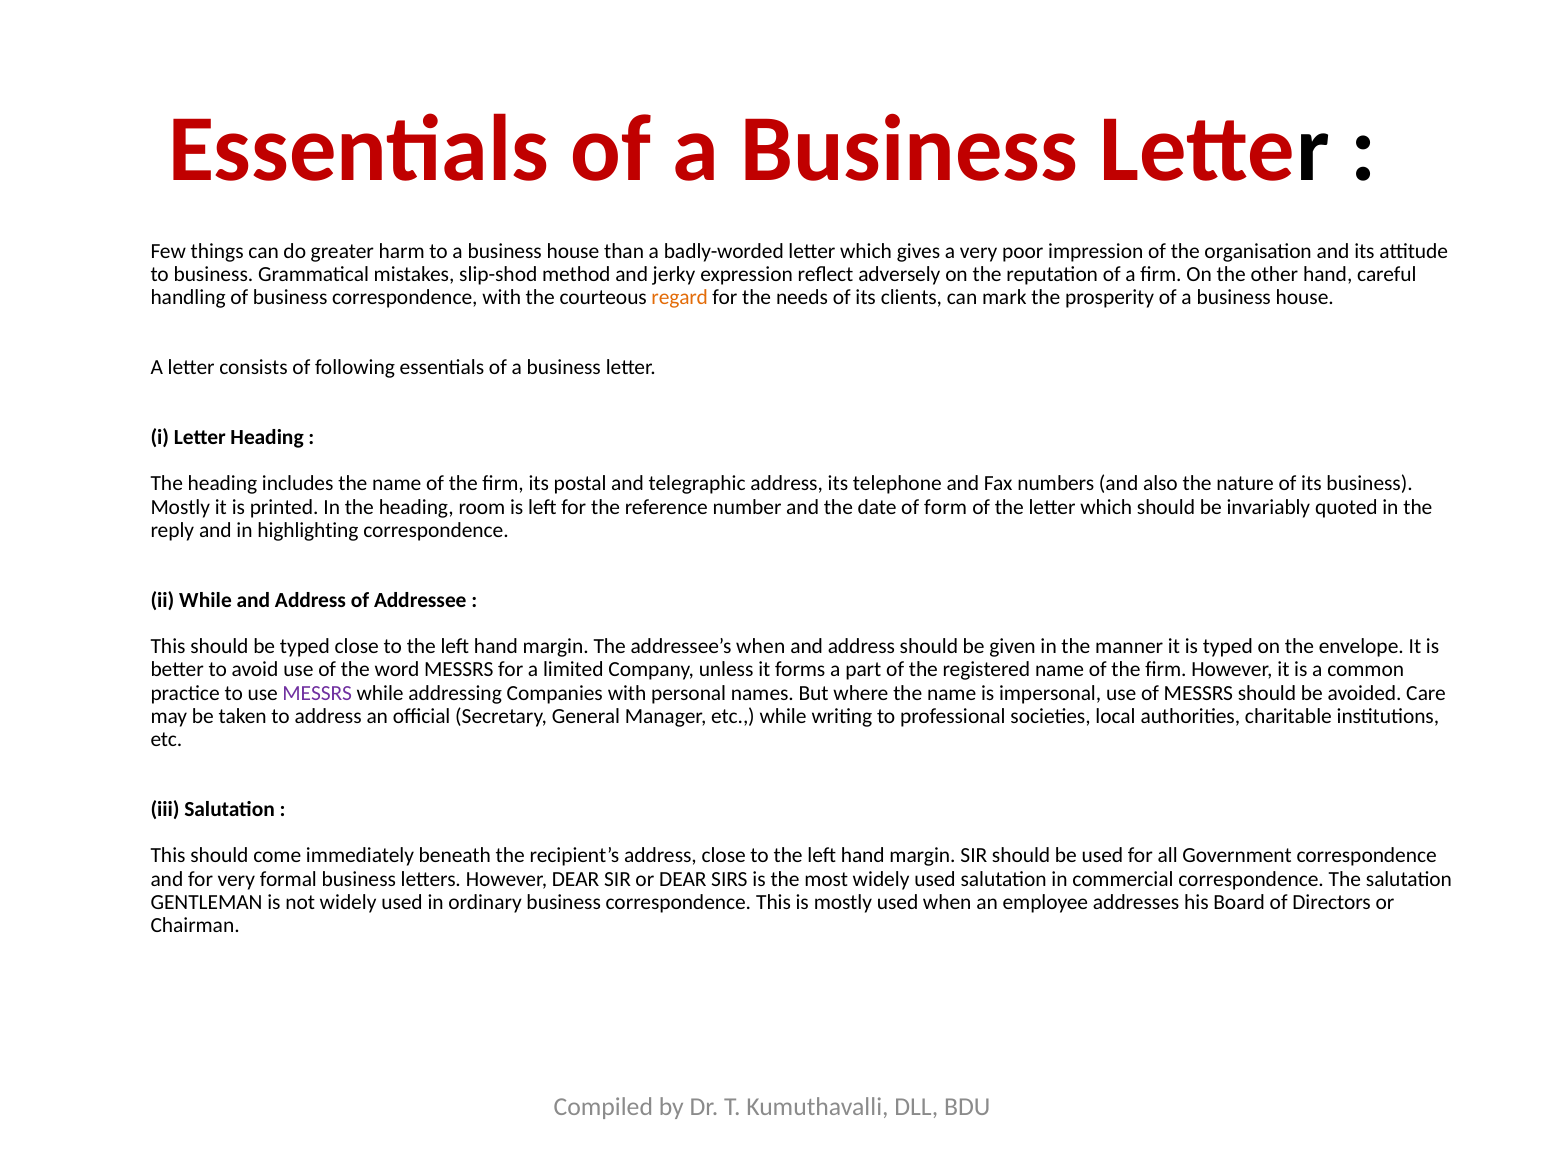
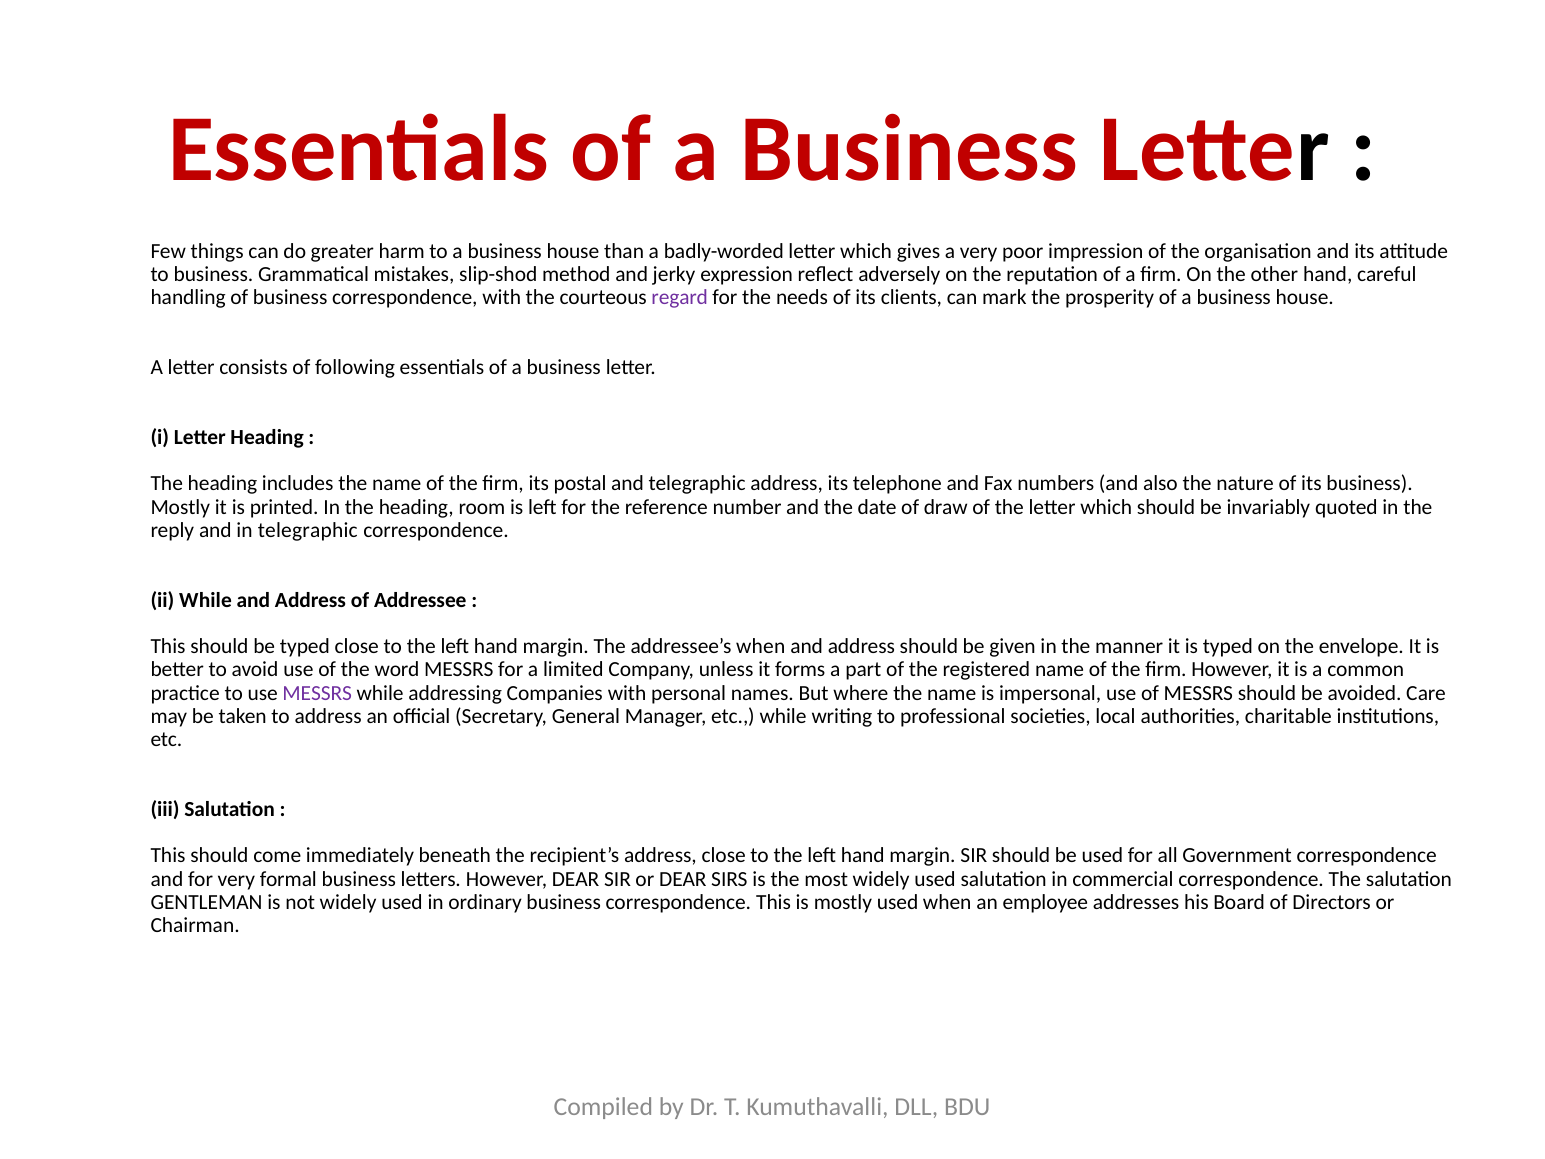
regard colour: orange -> purple (680, 298)
form: form -> draw (946, 507)
in highlighting: highlighting -> telegraphic (308, 530)
